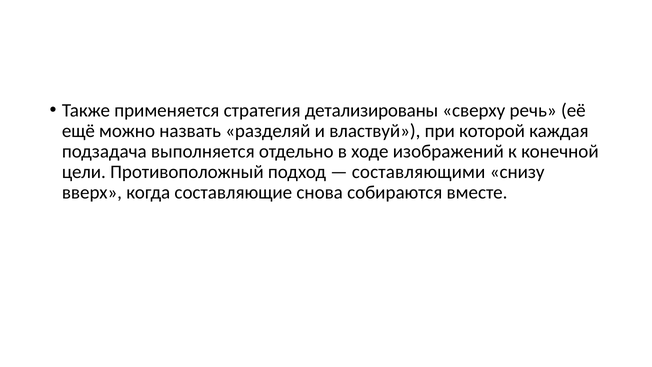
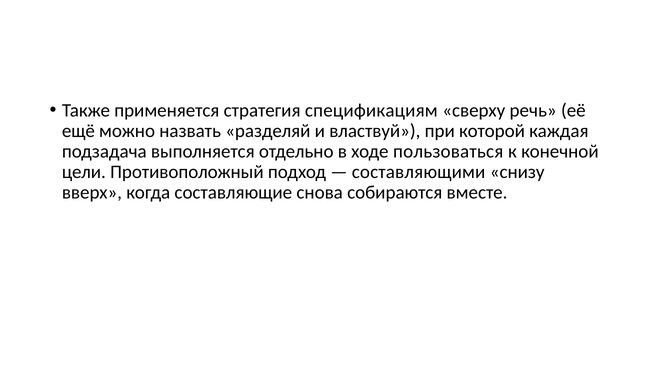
детализированы: детализированы -> спецификациям (371, 110)
изображений: изображений -> пользоваться (448, 151)
